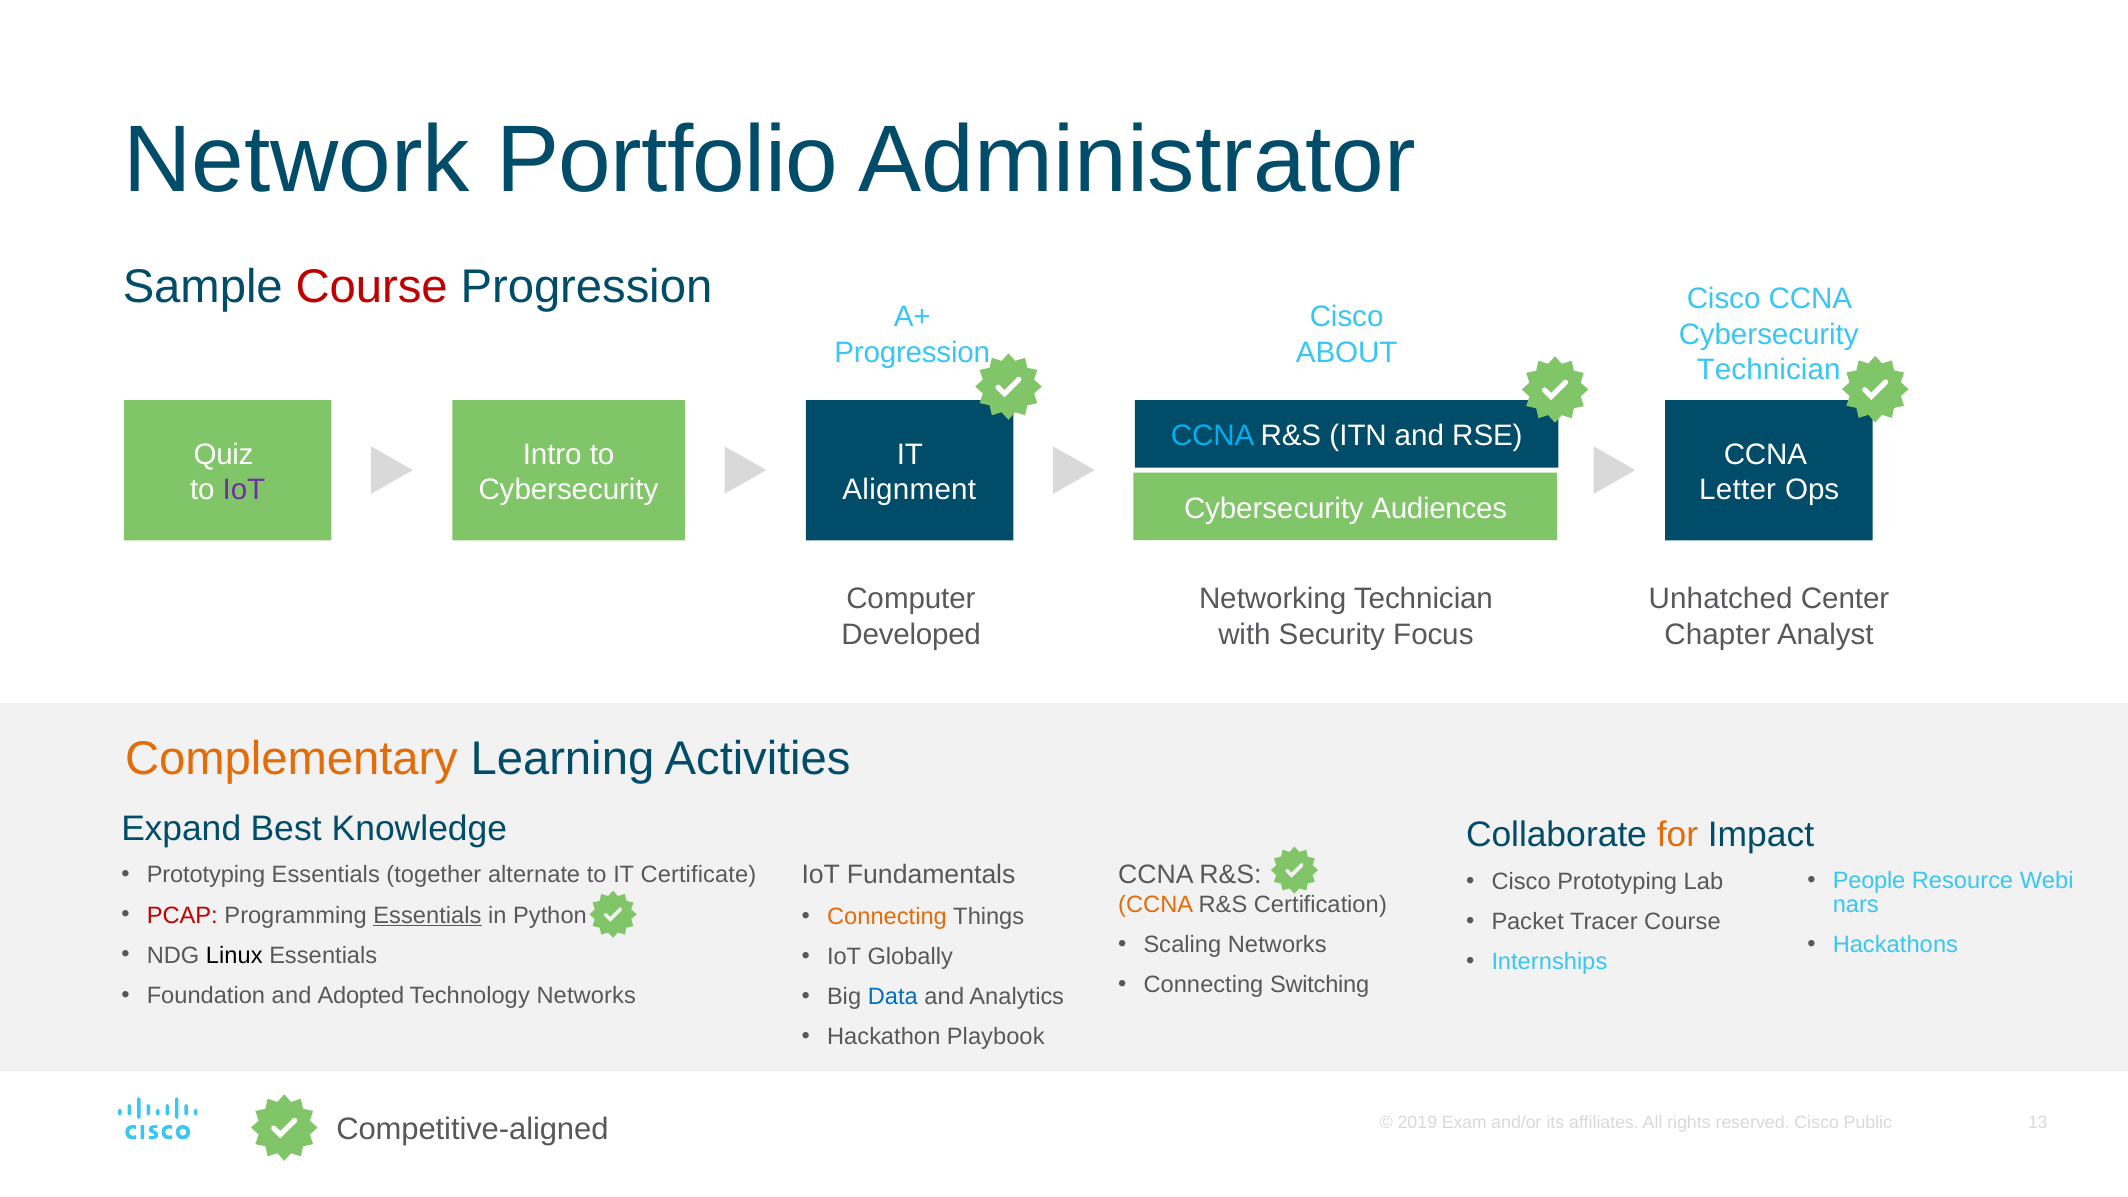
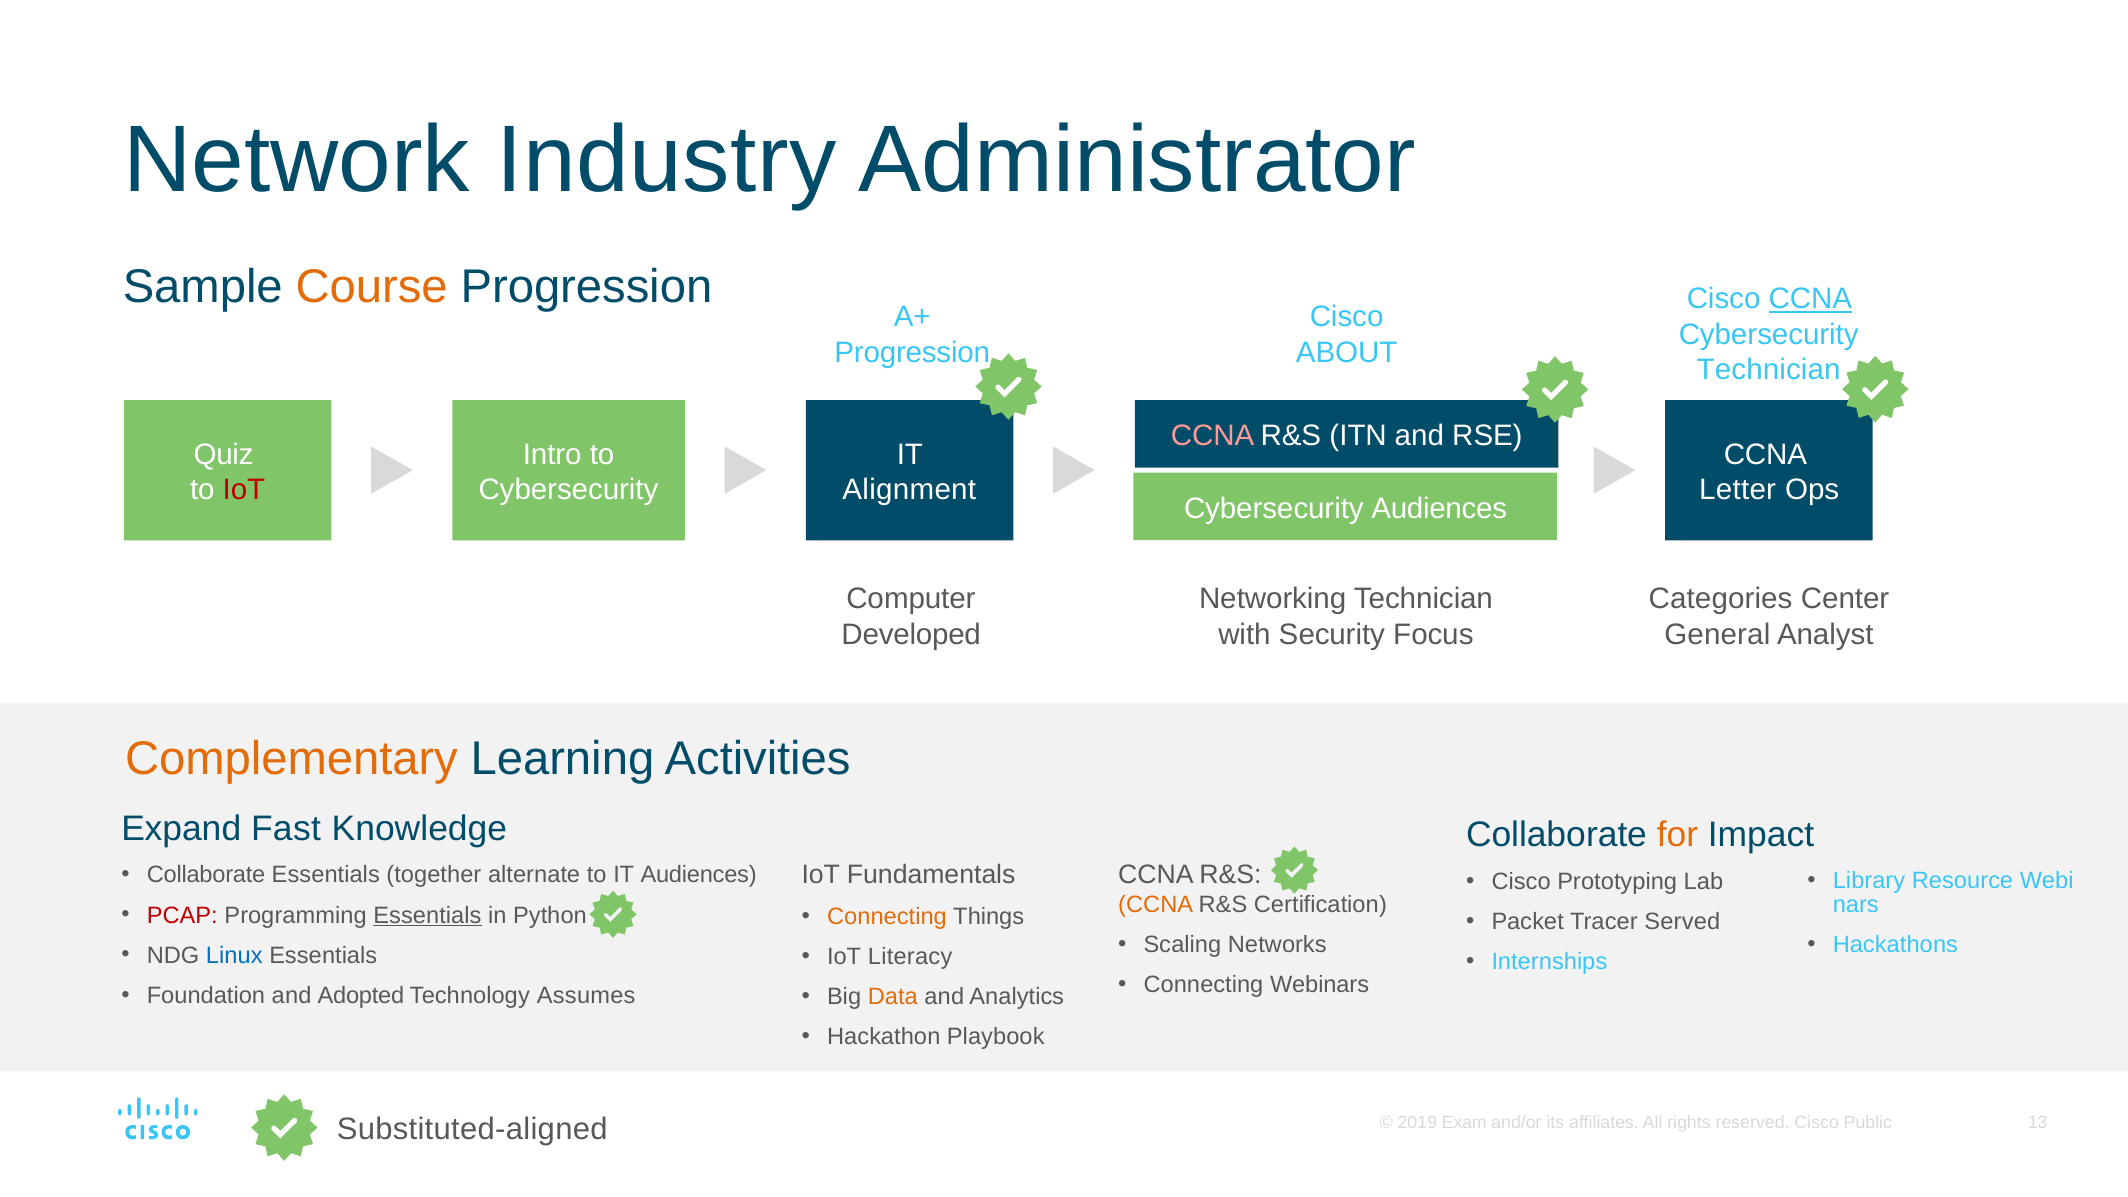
Portfolio: Portfolio -> Industry (667, 161)
Course colour: red -> orange (372, 287)
CCNA underline: none -> present (1810, 299)
CCNA colour: light blue -> pink (1213, 436)
IoT colour: purple -> red (244, 490)
Unhatched: Unhatched -> Categories (1721, 599)
Chapter: Chapter -> General (1717, 635)
Best: Best -> Fast (286, 829)
Prototyping: Prototyping -> Collaborate (206, 875)
IT Certificate: Certificate -> Audiences (699, 875)
People: People -> Library (1869, 881)
Tracer Course: Course -> Served (1682, 922)
Linux colour: black -> blue (234, 955)
Globally: Globally -> Literacy (910, 957)
Switching: Switching -> Webinars (1320, 985)
Technology Networks: Networks -> Assumes (586, 996)
Data colour: blue -> orange (893, 997)
Competitive-aligned: Competitive-aligned -> Substituted-aligned (472, 1129)
